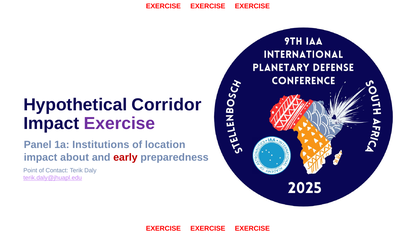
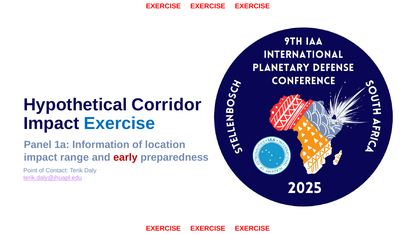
Exercise colour: purple -> blue (120, 123)
Institutions: Institutions -> Information (101, 145)
about: about -> range (75, 157)
